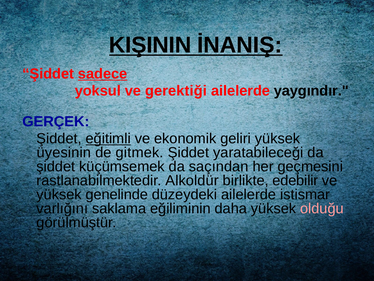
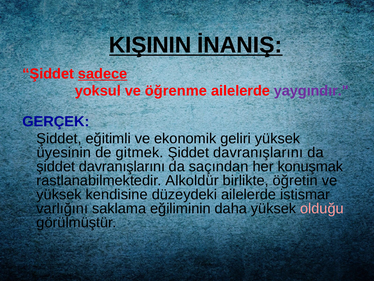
gerektiği: gerektiği -> öğrenme (176, 91)
yaygındır colour: black -> purple (311, 91)
eğitimli underline: present -> none (108, 138)
yaratabileceği: yaratabileceği -> davranışlarını (258, 152)
küçümsemek: küçümsemek -> davranışlarını (122, 166)
geçmesini: geçmesini -> konuşmak (310, 166)
edebilir: edebilir -> öğretin (295, 180)
genelinde: genelinde -> kendisine (117, 194)
